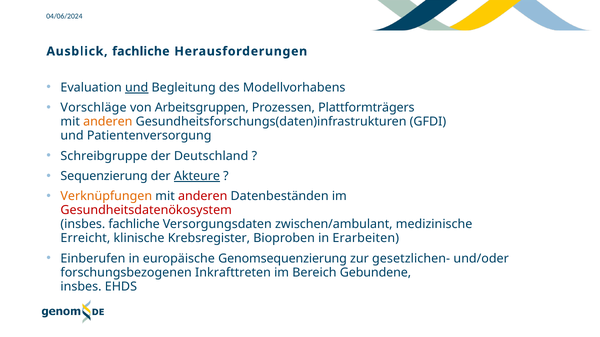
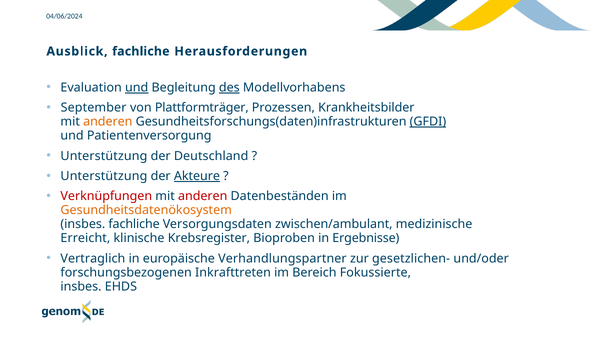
des underline: none -> present (229, 88)
Vorschläge: Vorschläge -> September (94, 108)
Arbeitsgruppen: Arbeitsgruppen -> Plattformträger (202, 108)
Plattformträgers: Plattformträgers -> Krankheitsbilder (366, 108)
GFDI underline: none -> present (428, 122)
Schreibgruppe: Schreibgruppe -> Unterstützung (104, 156)
Sequenzierung: Sequenzierung -> Unterstützung (104, 176)
Verknüpfungen colour: orange -> red (106, 197)
Gesundheitsdatenökosystem colour: red -> orange (146, 211)
Erarbeiten: Erarbeiten -> Ergebnisse (366, 239)
Einberufen: Einberufen -> Vertraglich (93, 259)
Genomsequenzierung: Genomsequenzierung -> Verhandlungspartner (282, 259)
Gebundene: Gebundene -> Fokussierte (375, 273)
